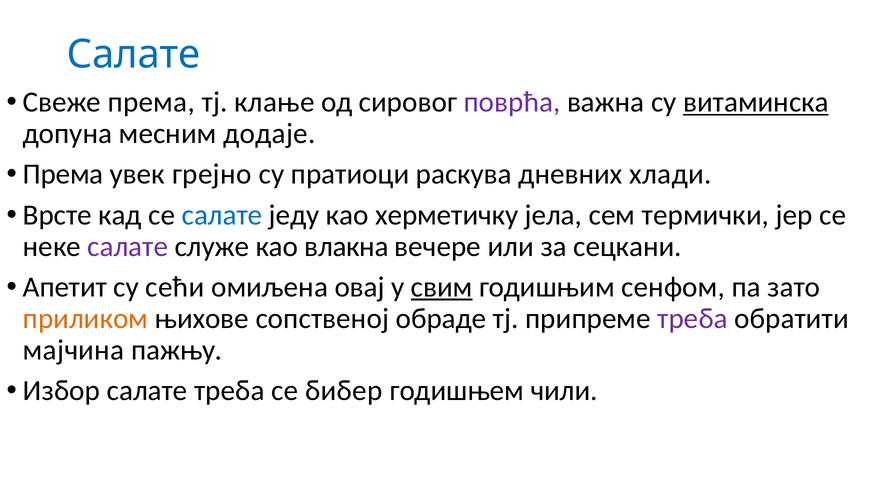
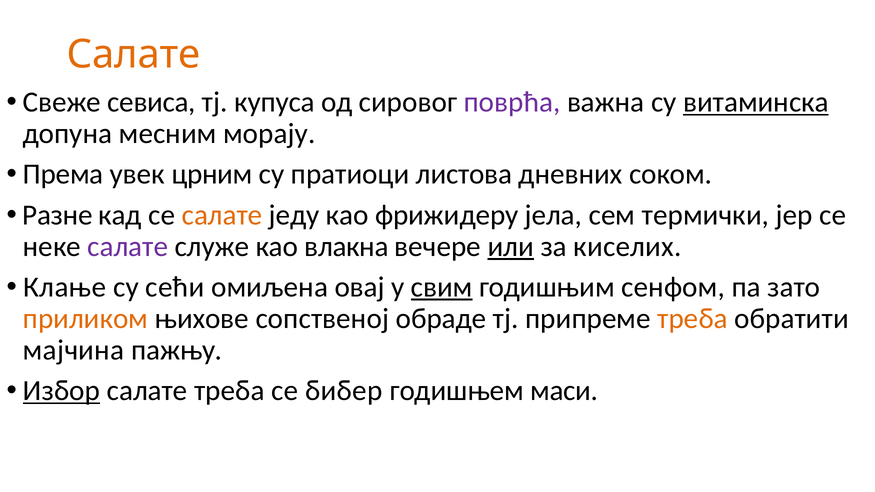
Салате colour: blue -> orange (134, 55)
Свеже према: према -> севиса (152, 102)
клање: клање -> купуса (275, 102)
додаје: додаје -> морају (269, 134)
грејно: грејно -> црним (212, 174)
раскува: раскува -> листова (464, 174)
хлади: хлади -> соком (671, 174)
Врсте: Врсте -> Разне (58, 215)
салате colour: blue -> orange (222, 215)
херметичку: херметичку -> фрижидеру (447, 215)
или underline: none -> present (511, 247)
сецкани: сецкани -> киселих (627, 247)
Апетит: Апетит -> Клање (65, 287)
треба colour: purple -> orange (693, 319)
Избор underline: none -> present (62, 391)
чили: чили -> маси (564, 391)
